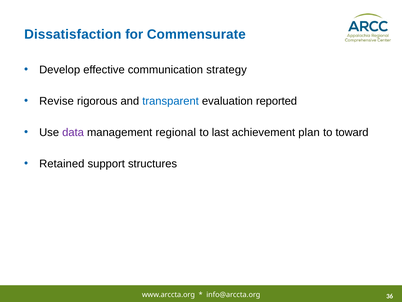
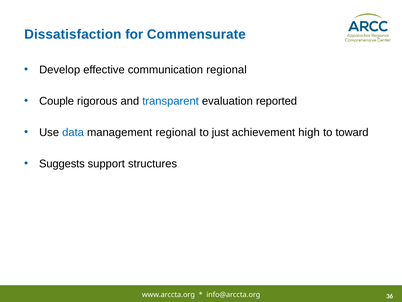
communication strategy: strategy -> regional (227, 70)
Revise: Revise -> Couple (57, 101)
data colour: purple -> blue (73, 132)
last: last -> just (220, 132)
plan: plan -> high (309, 132)
Retained: Retained -> Suggests (62, 164)
